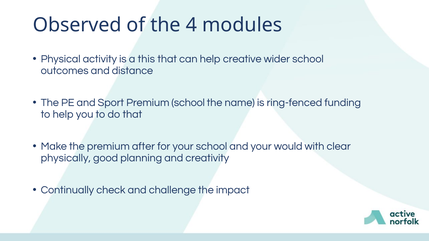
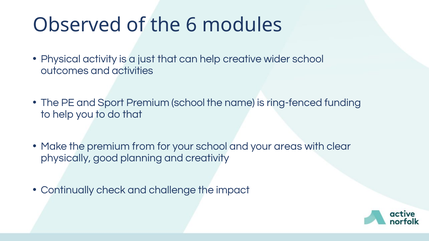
4: 4 -> 6 (191, 25)
this: this -> just (146, 59)
distance: distance -> activities (133, 71)
after: after -> from (143, 147)
would: would -> areas (288, 147)
